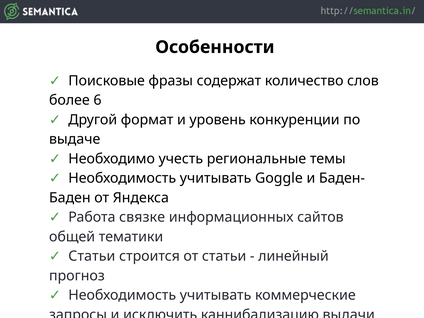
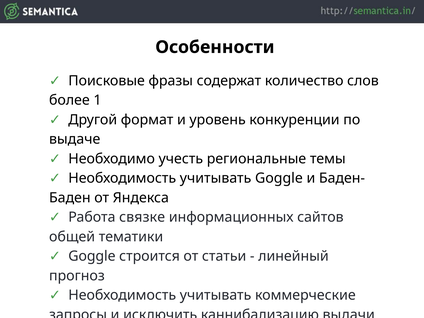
6: 6 -> 1 (97, 100)
Статьи: Статьи -> Goggle (92, 256)
